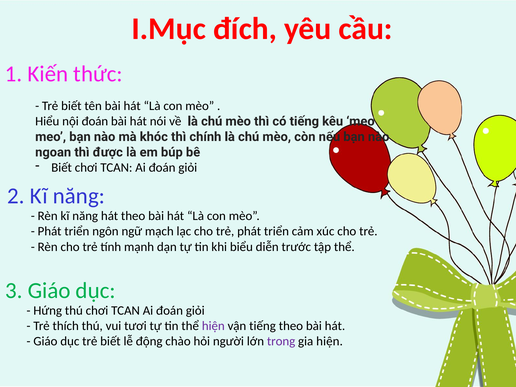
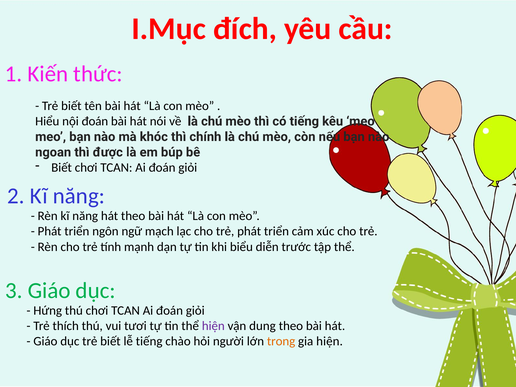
vận tiếng: tiếng -> dung (262, 326)
lễ động: động -> tiếng (149, 341)
trong colour: purple -> orange (281, 341)
